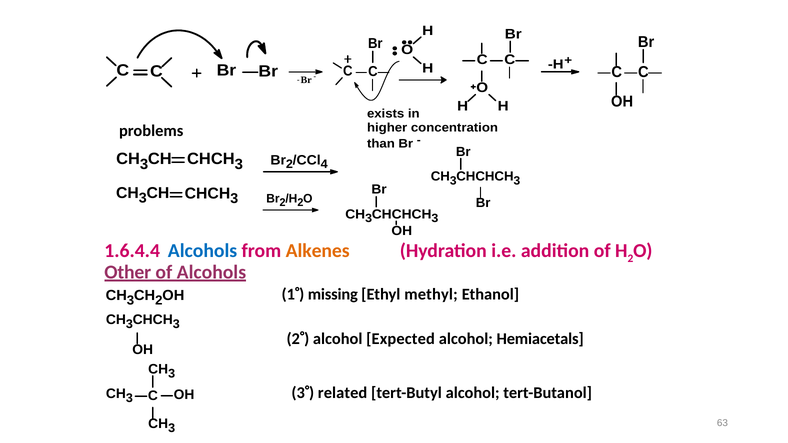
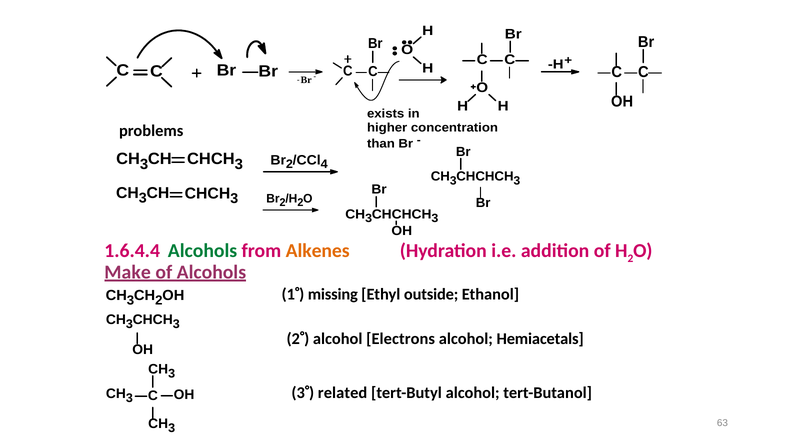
Alcohols colour: blue -> green (203, 251)
Other: Other -> Make (128, 272)
methyl: methyl -> outside (431, 295)
Expected: Expected -> Electrons (401, 339)
